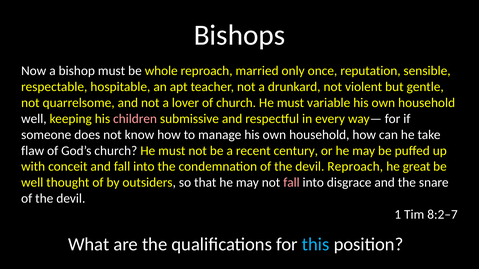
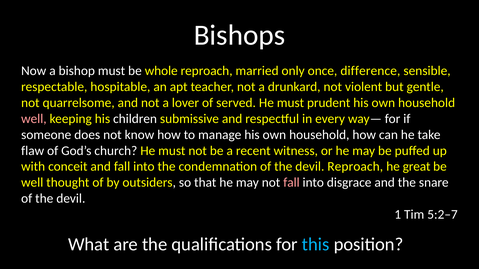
reputation: reputation -> difference (370, 71)
of church: church -> served (236, 103)
variable: variable -> prudent (329, 103)
well colour: white -> pink (34, 119)
children colour: pink -> white (135, 119)
century: century -> witness (296, 151)
8:2–7: 8:2–7 -> 5:2–7 (442, 215)
